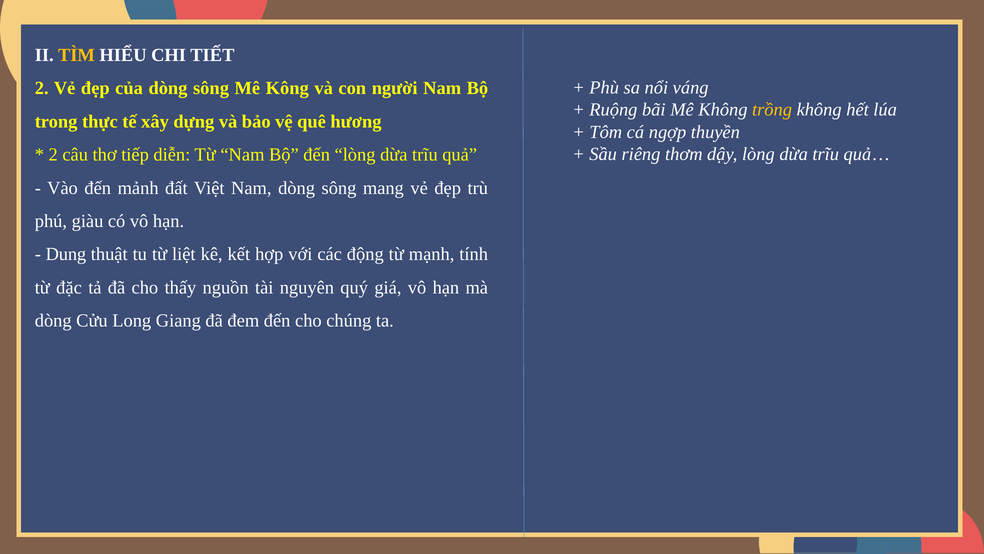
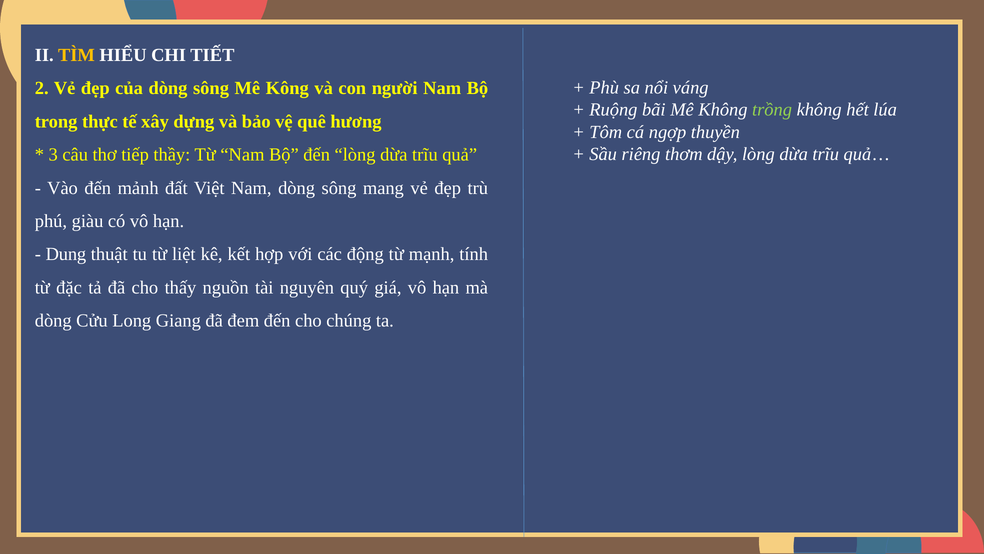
trồng colour: yellow -> light green (772, 110)
2: 2 -> 3 (53, 155)
diễn: diễn -> thầy (172, 155)
